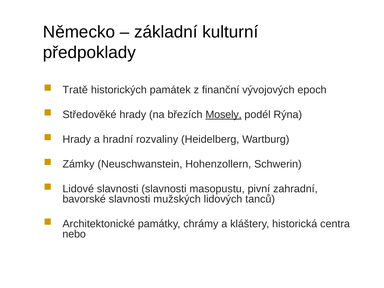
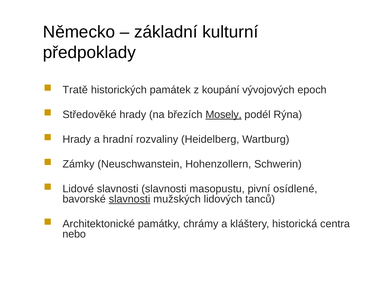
finanční: finanční -> koupání (221, 90)
zahradní: zahradní -> osídlené (295, 189)
slavnosti underline: none -> present (130, 199)
